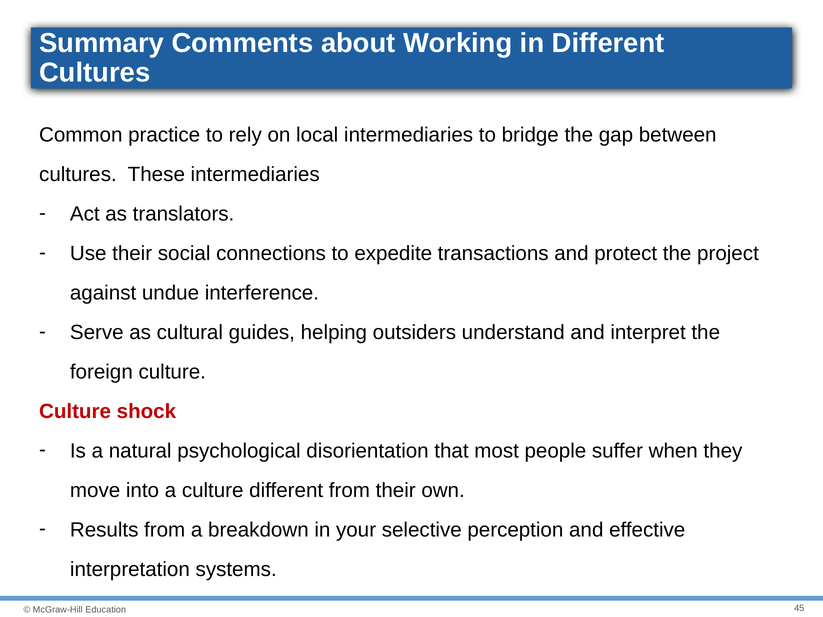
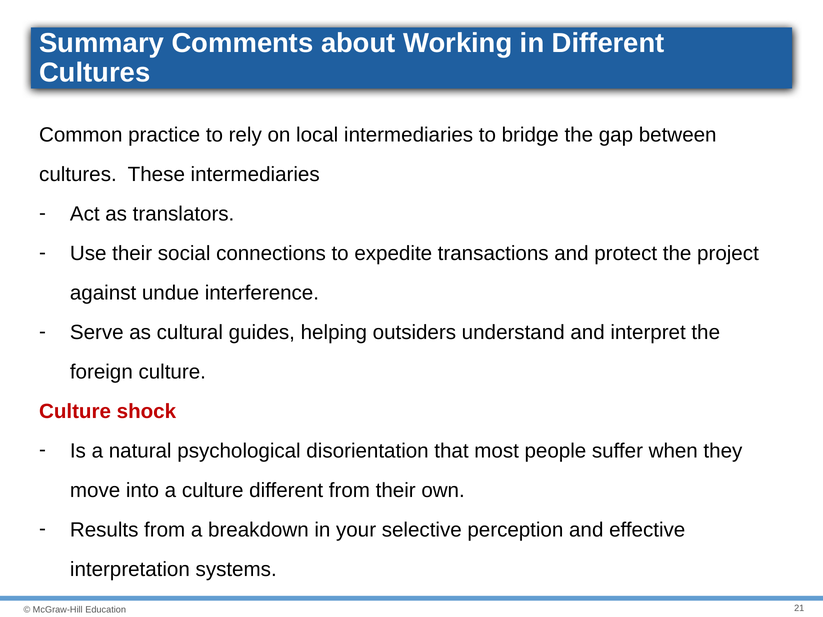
45: 45 -> 21 (799, 609)
